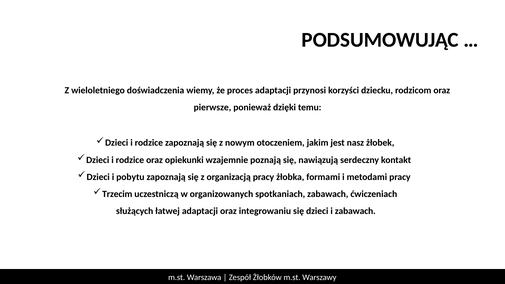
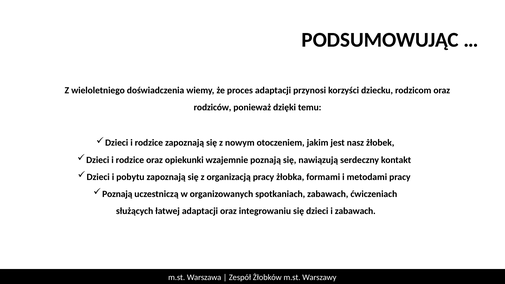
pierwsze: pierwsze -> rodziców (213, 108)
Trzecim: Trzecim -> Poznają (117, 194)
